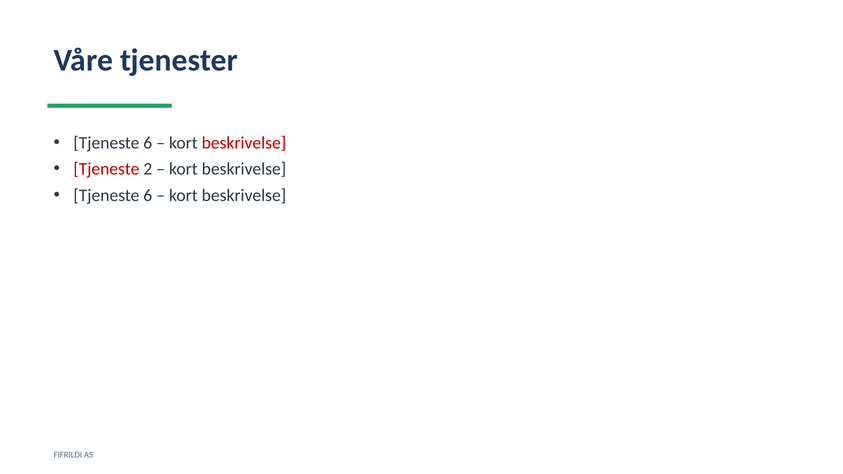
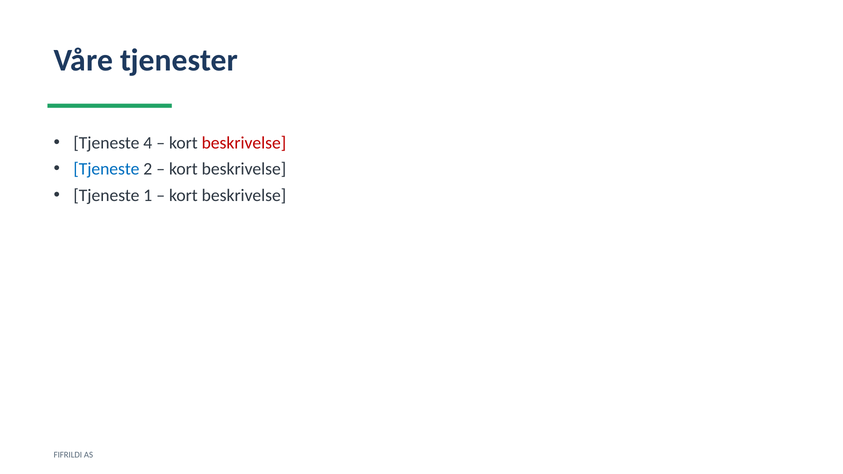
6: 6 -> 4 (148, 143)
Tjeneste colour: red -> blue (106, 169)
6: 6 -> 1 (148, 195)
